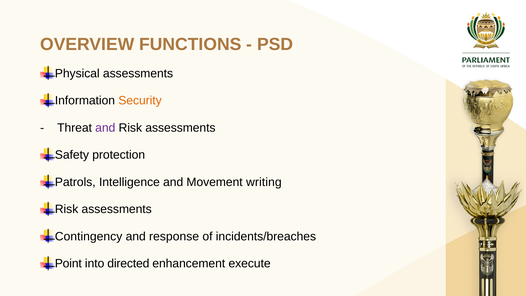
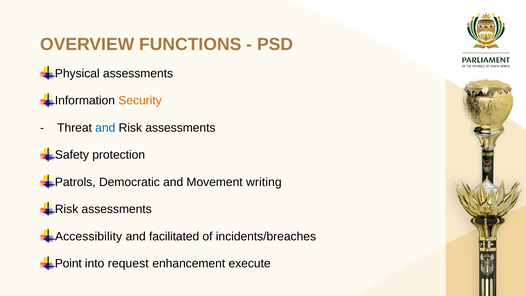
and colour: purple -> blue (105, 128)
Intelligence: Intelligence -> Democratic (129, 182)
Contingency: Contingency -> Accessibility (89, 236)
response: response -> facilitated (174, 236)
directed: directed -> request (128, 264)
